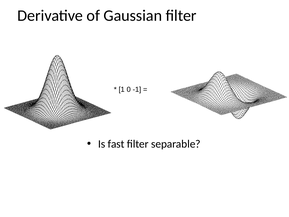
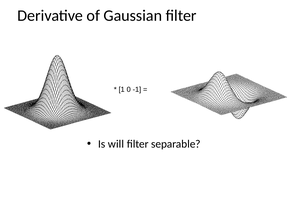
fast: fast -> will (116, 144)
